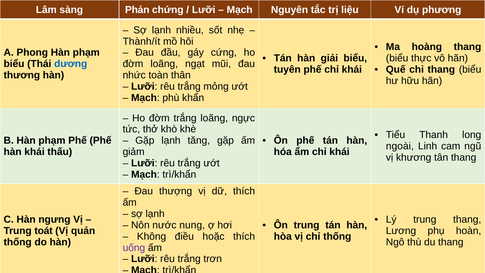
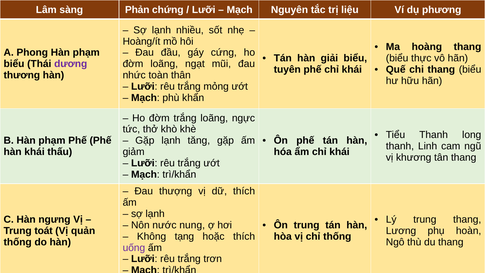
Thành/ít: Thành/ít -> Hoàng/ít (142, 41)
dương colour: blue -> purple (71, 64)
ngoài: ngoài -> thanh (400, 146)
điều: điều -> tạng (184, 236)
